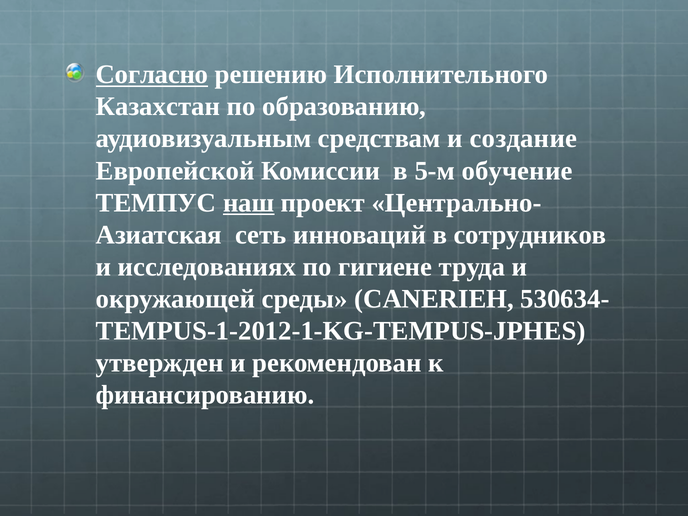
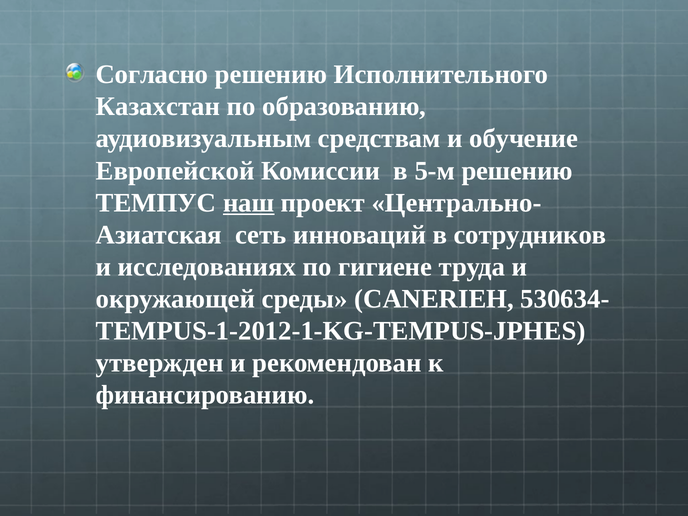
Согласно underline: present -> none (152, 75)
создание: создание -> обучение (524, 139)
5-м обучение: обучение -> решению (517, 171)
